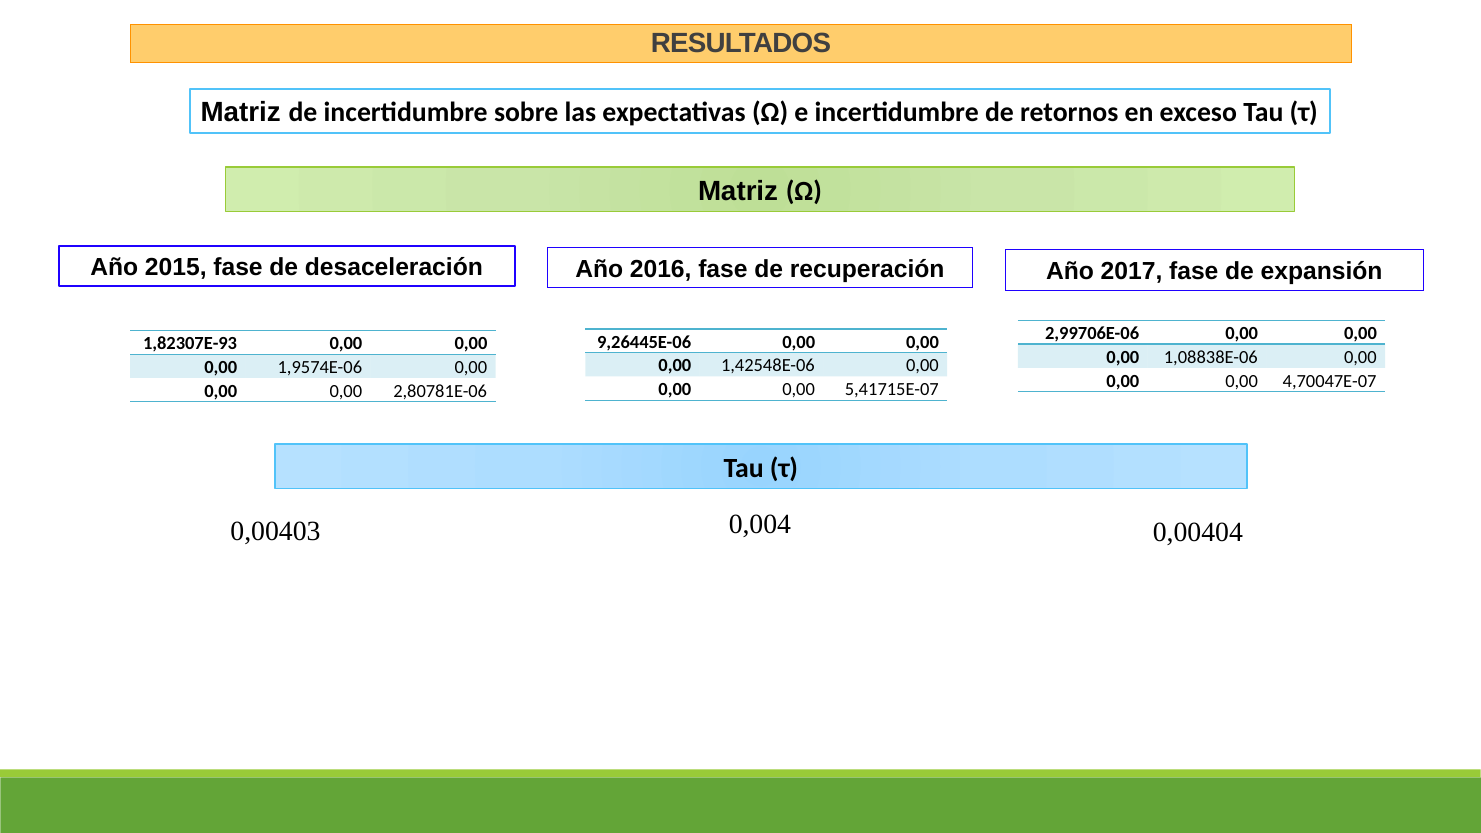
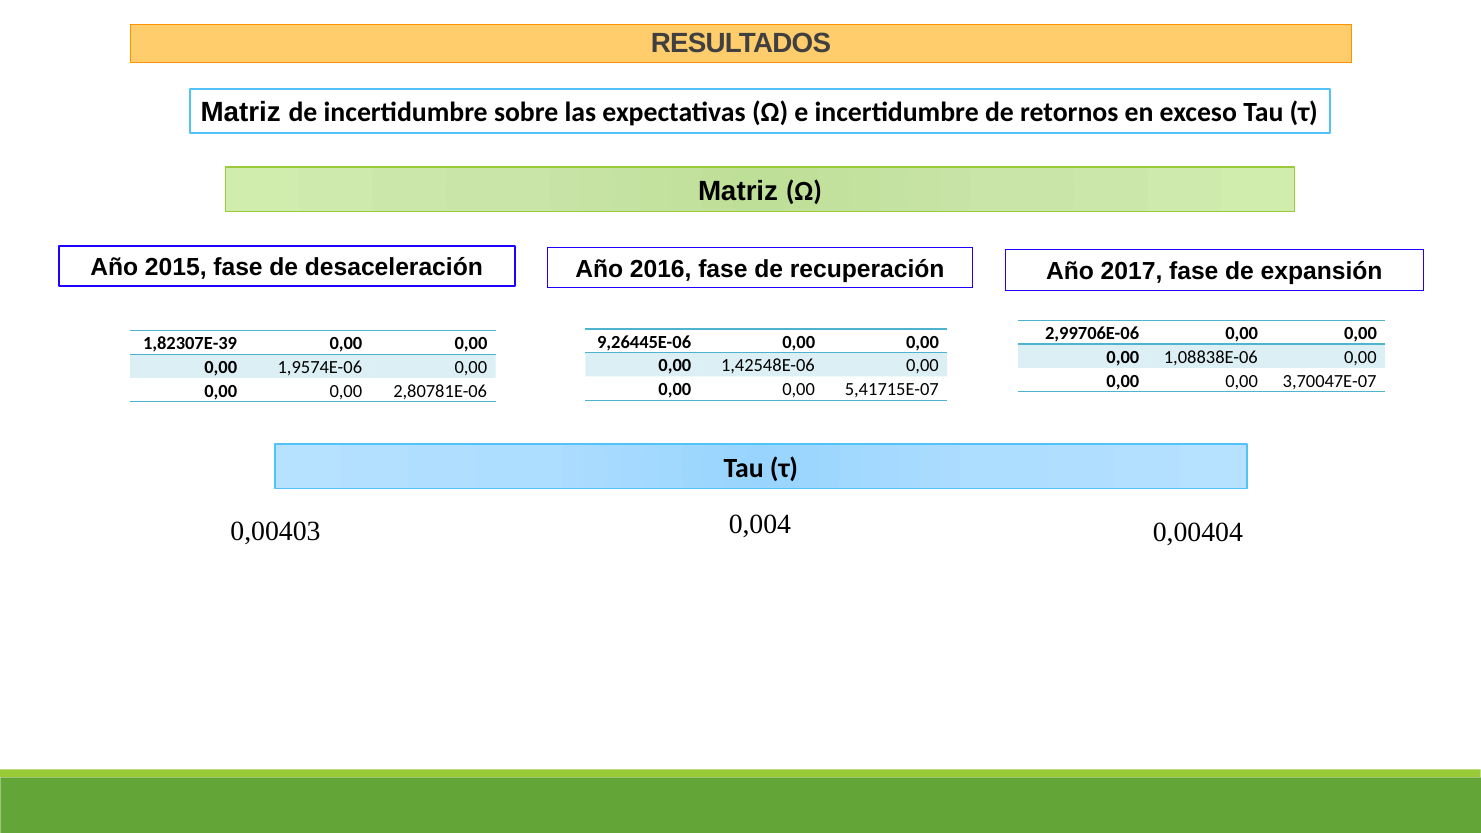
1,82307E-93: 1,82307E-93 -> 1,82307E-39 (190, 343)
4,70047E-07: 4,70047E-07 -> 3,70047E-07 (1330, 381)
